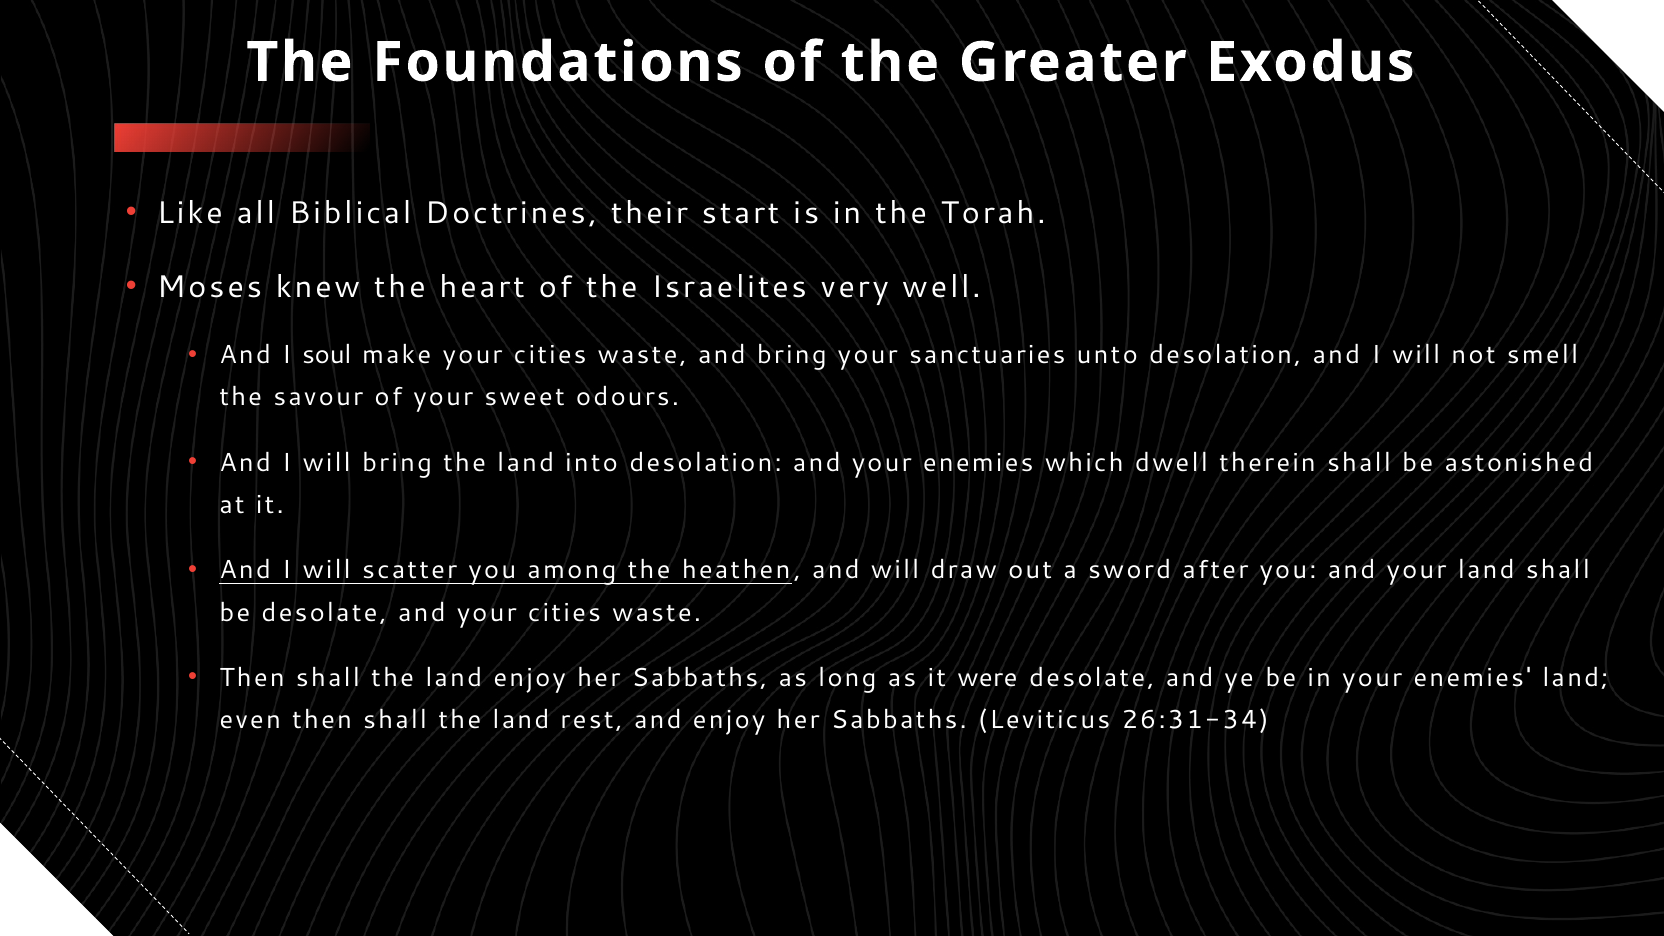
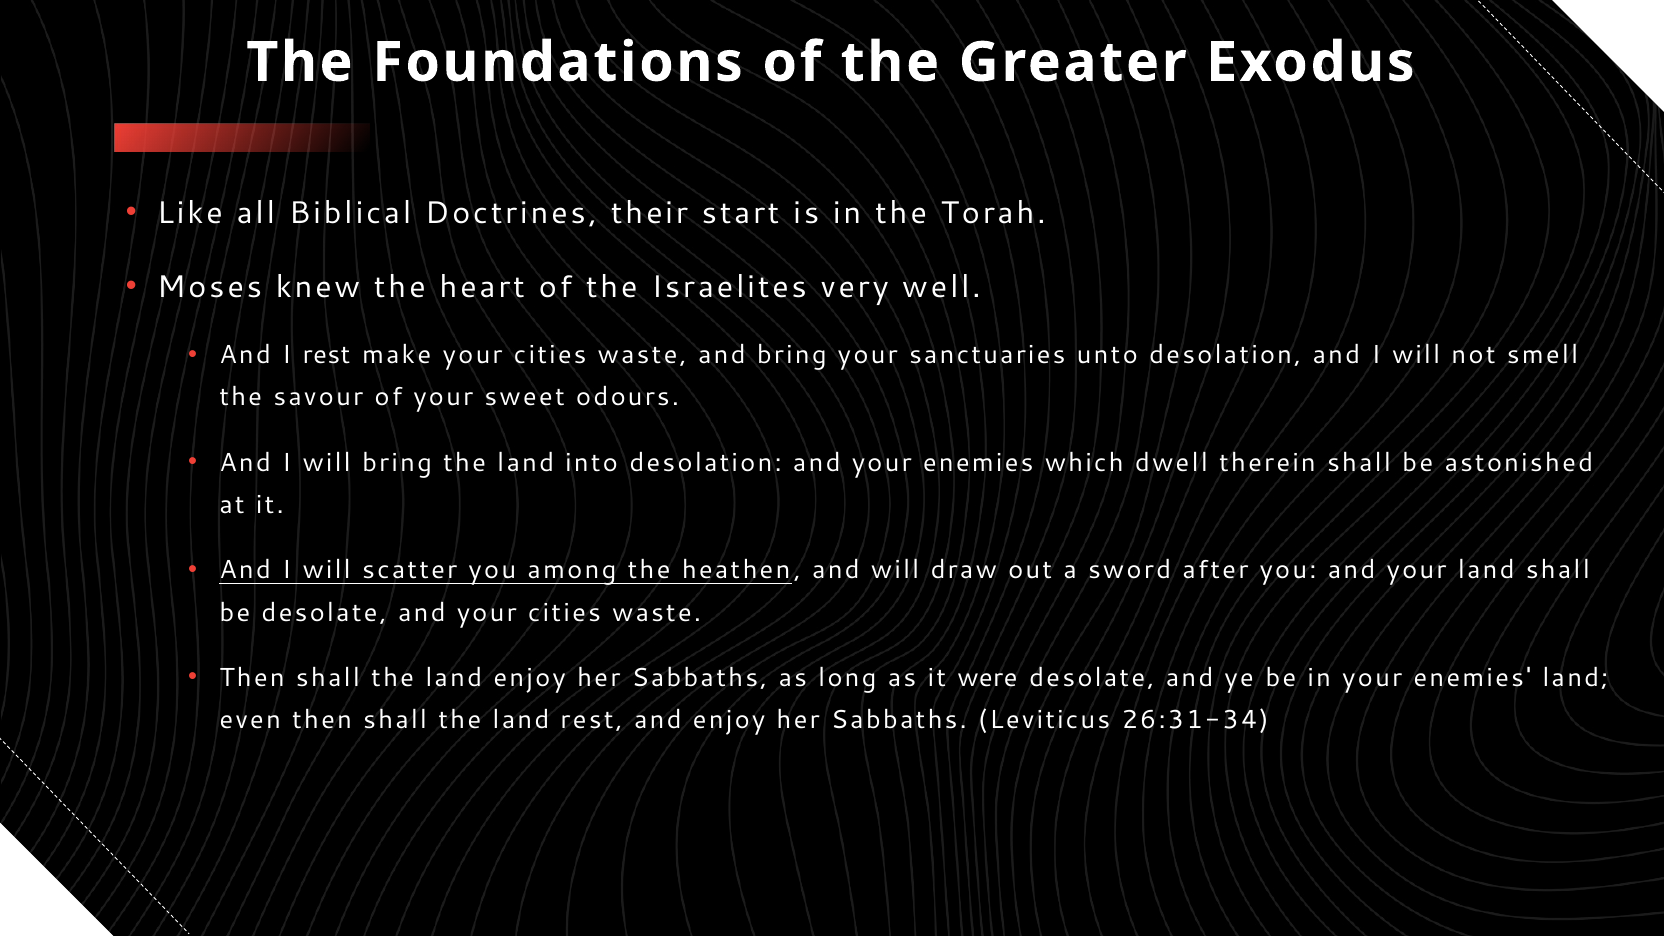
I soul: soul -> rest (327, 355)
